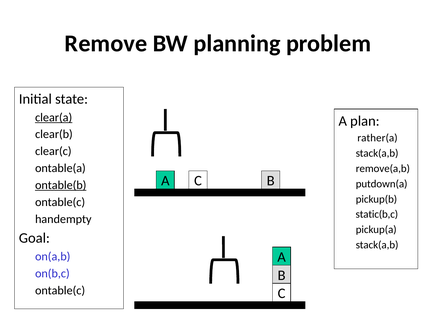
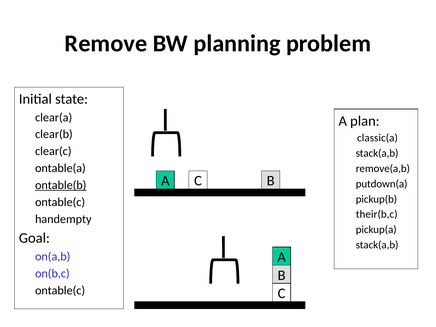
clear(a underline: present -> none (54, 117)
rather(a: rather(a -> classic(a (377, 138)
static(b,c: static(b,c -> their(b,c (377, 214)
